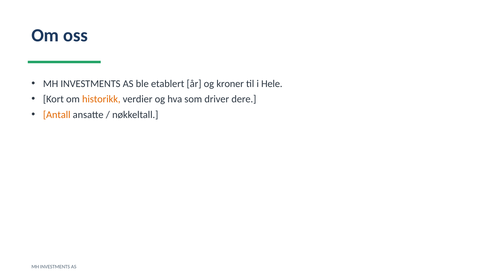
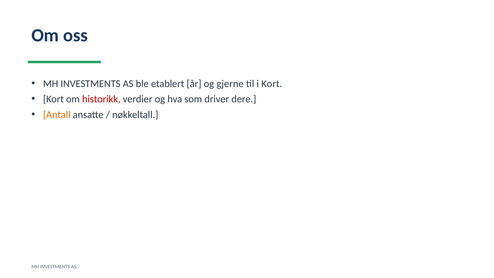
kroner: kroner -> gjerne (230, 84)
i Hele: Hele -> Kort (272, 84)
historikk colour: orange -> red (101, 99)
